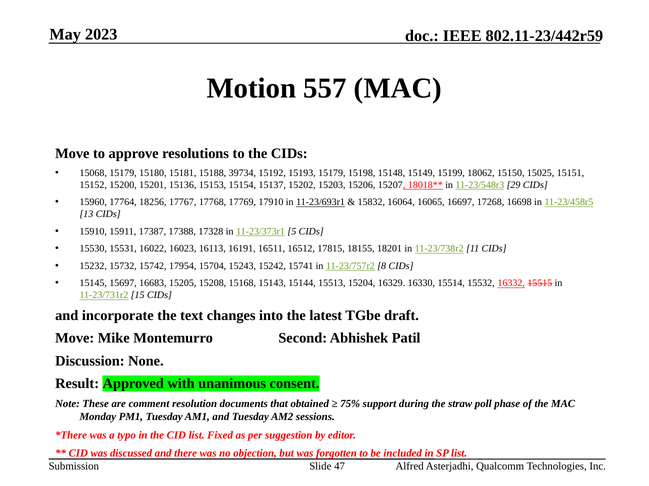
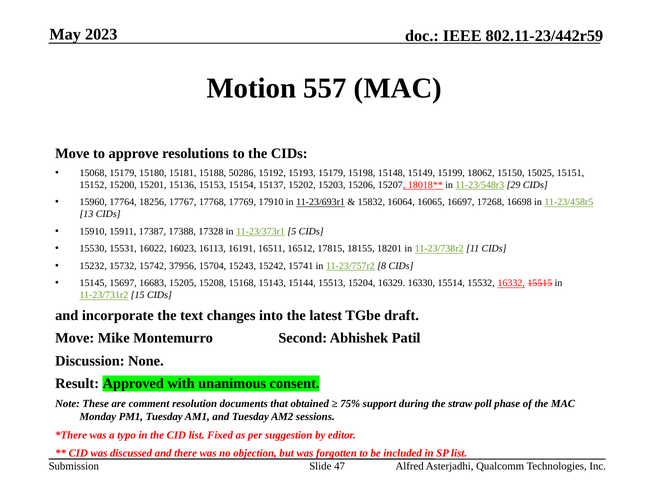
39734: 39734 -> 50286 (242, 173)
17954: 17954 -> 37956 (183, 266)
